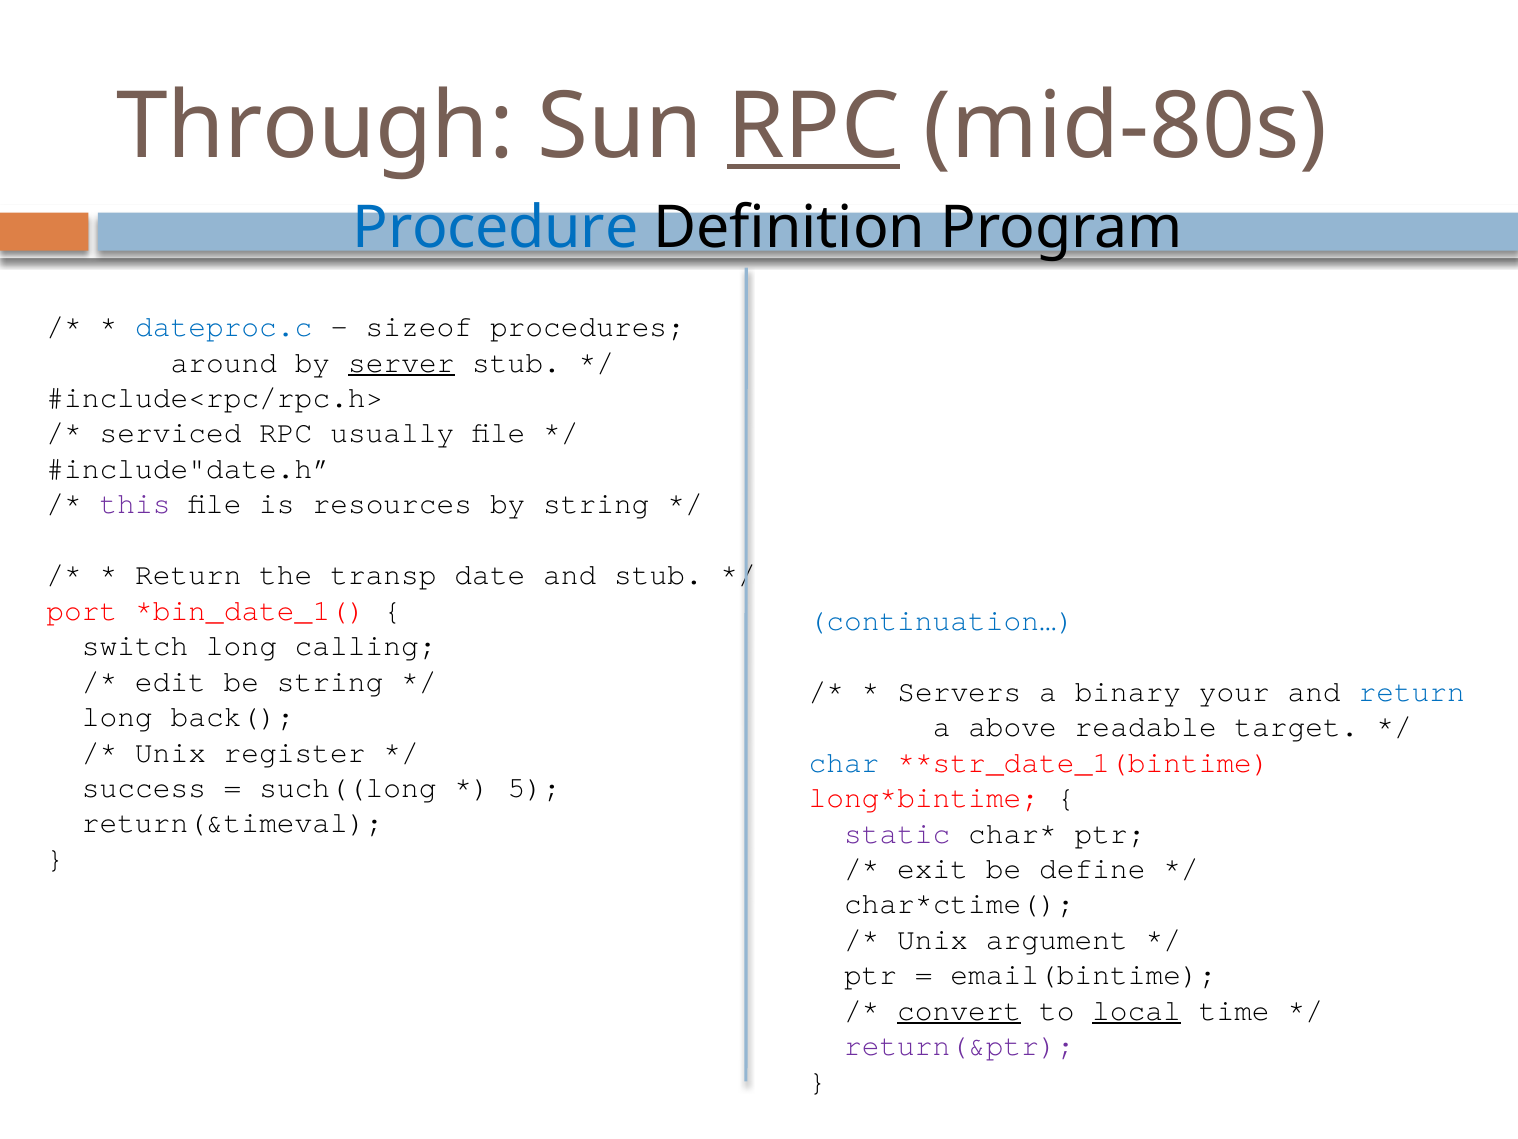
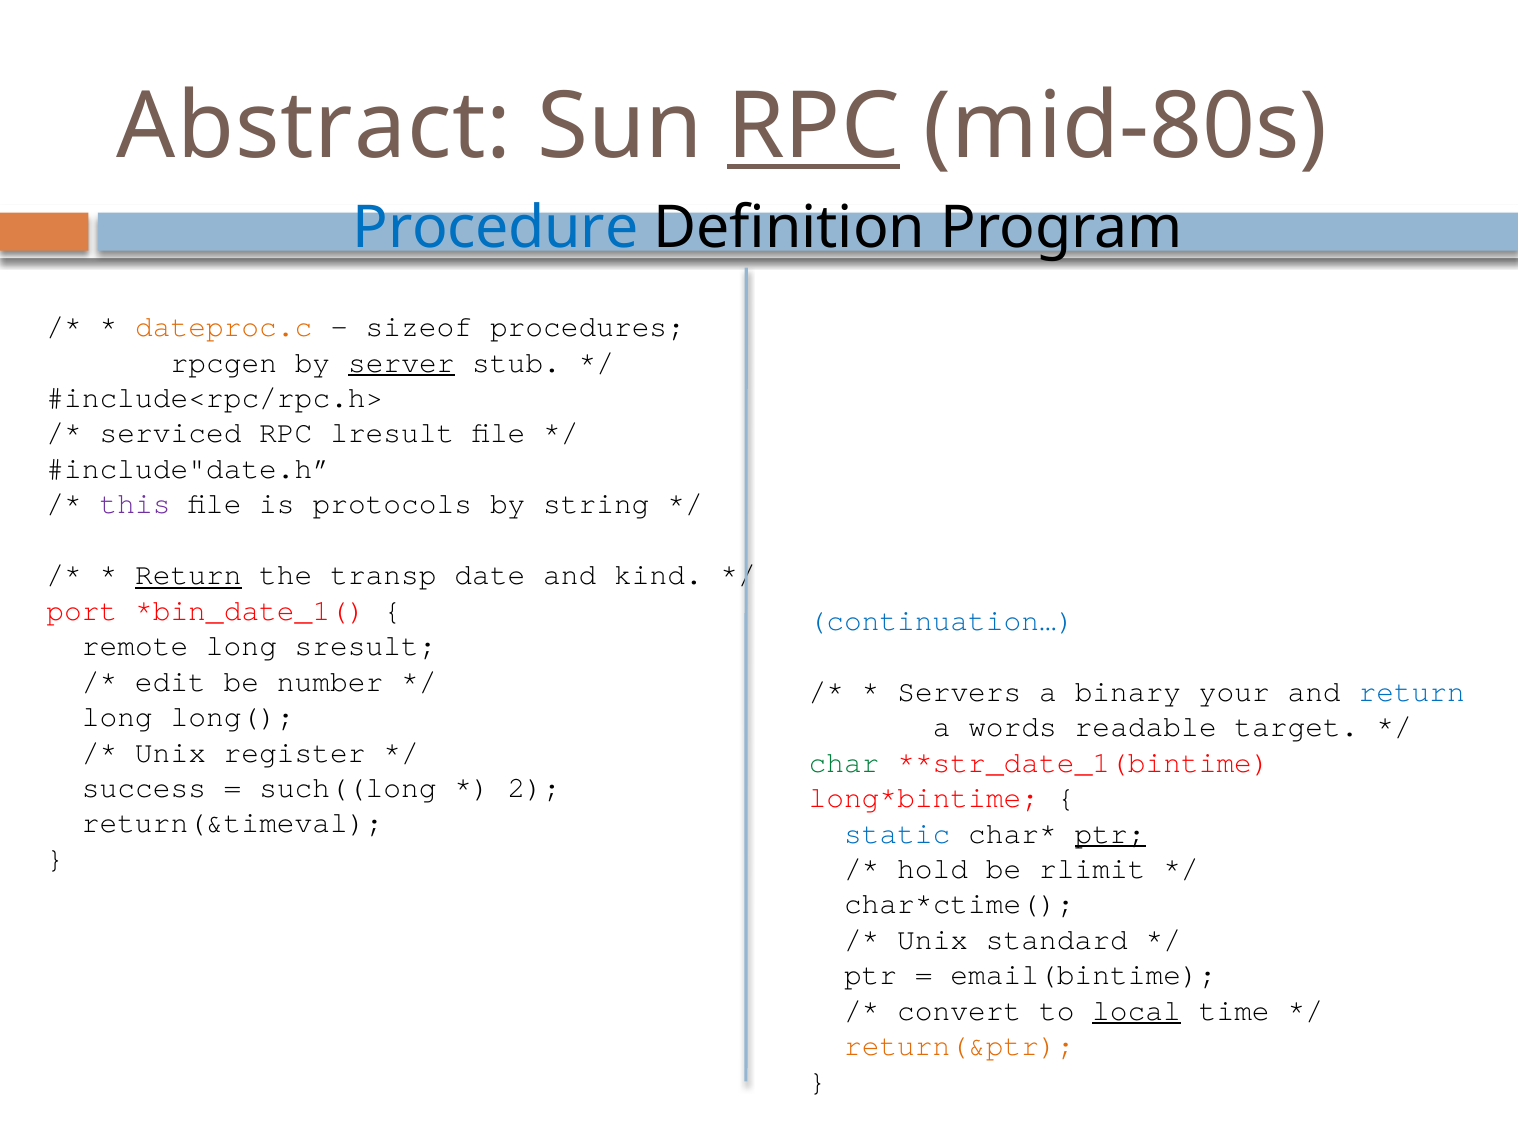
Through: Through -> Abstract (314, 127)
dateproc.c colour: blue -> orange (224, 327)
around: around -> rpcgen (224, 362)
usually: usually -> lresult (392, 433)
resources: resources -> protocols (392, 504)
Return underline: none -> present (188, 575)
and stub: stub -> kind (658, 575)
switch: switch -> remote (135, 646)
calling: calling -> sresult (366, 646)
be string: string -> number (330, 681)
back(: back( -> long( (233, 717)
above: above -> words (1013, 727)
char colour: blue -> green (844, 762)
5: 5 -> 2 (534, 787)
static colour: purple -> blue (897, 833)
ptr underline: none -> present (1110, 833)
exit: exit -> hold (933, 868)
define: define -> rlimit (1092, 868)
argument: argument -> standard (1057, 939)
convert underline: present -> none (959, 1010)
return(&ptr colour: purple -> orange (959, 1046)
